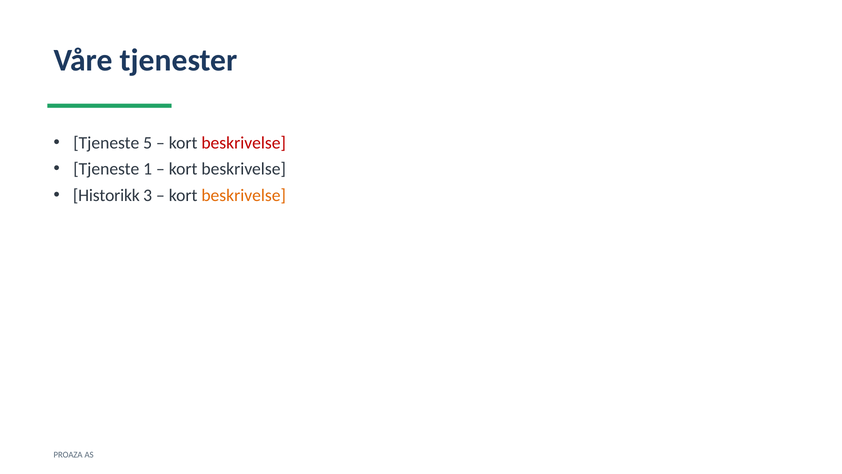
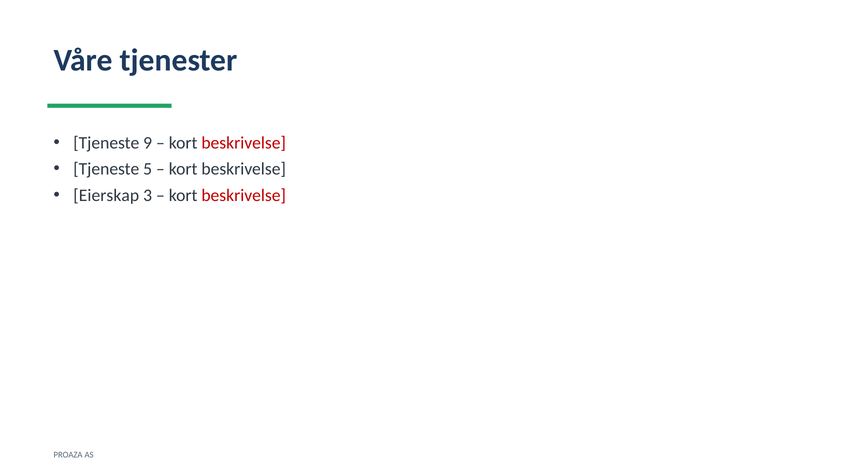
5: 5 -> 9 (148, 143)
1: 1 -> 5 (148, 169)
Historikk: Historikk -> Eierskap (106, 195)
beskrivelse colour: orange -> red (244, 195)
